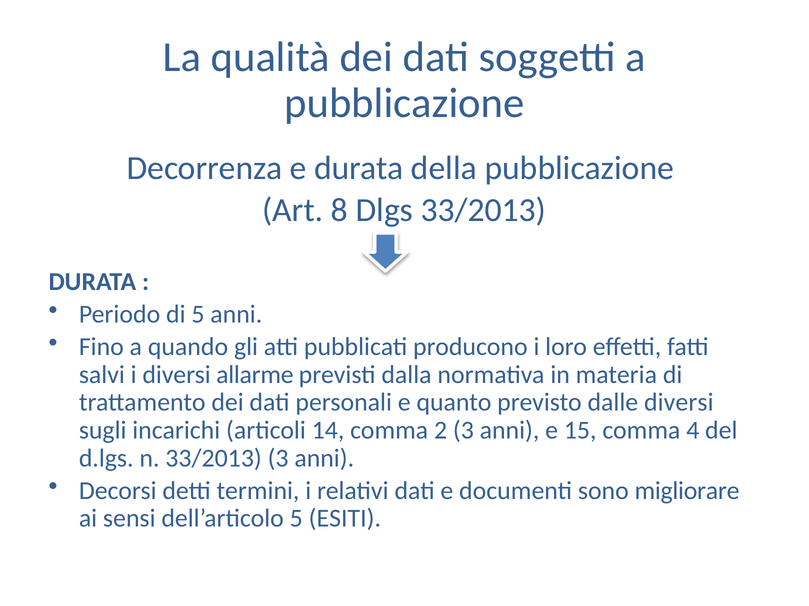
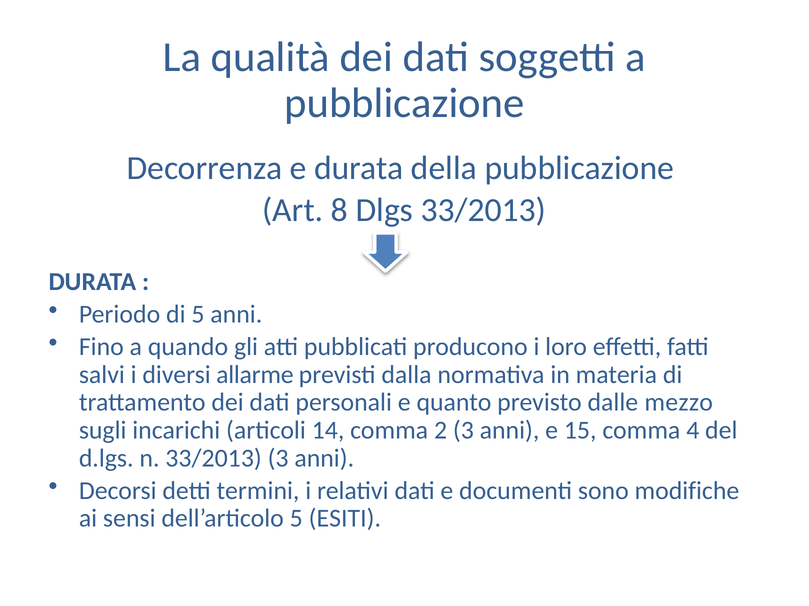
dalle diversi: diversi -> mezzo (679, 403)
migliorare: migliorare -> modifiche (687, 491)
